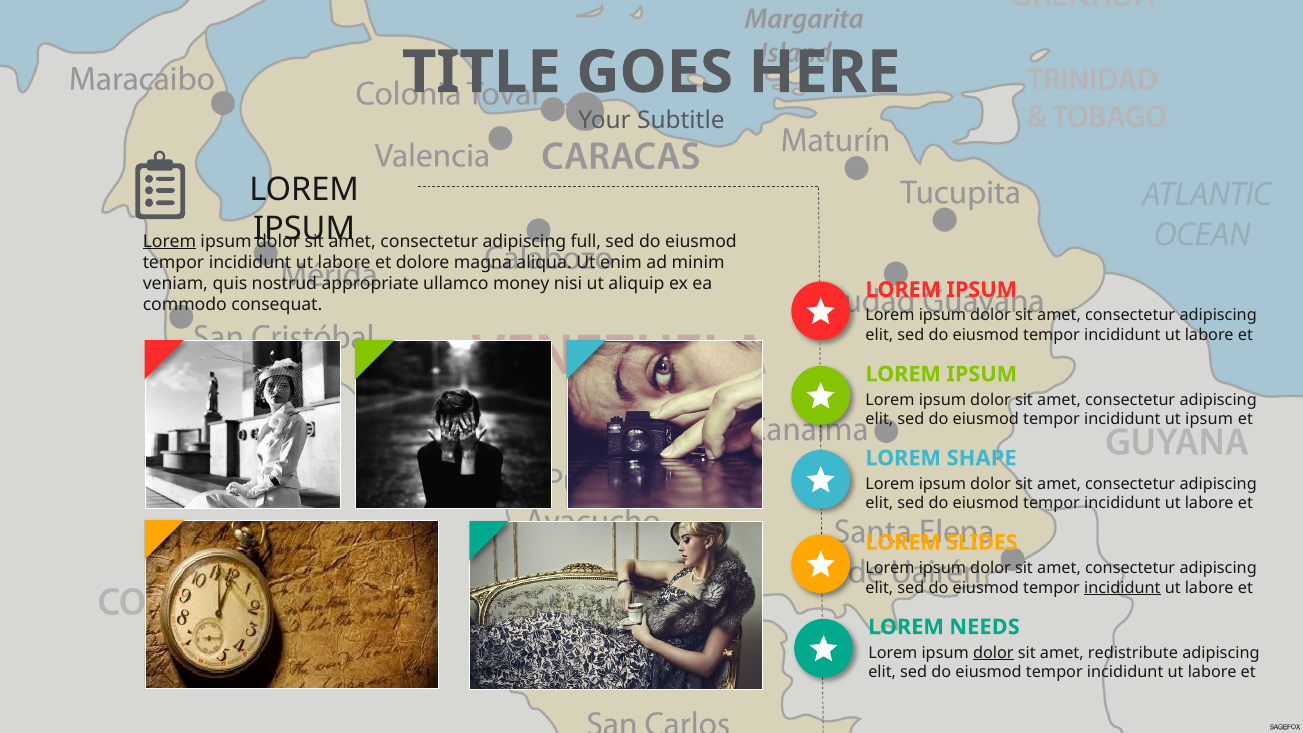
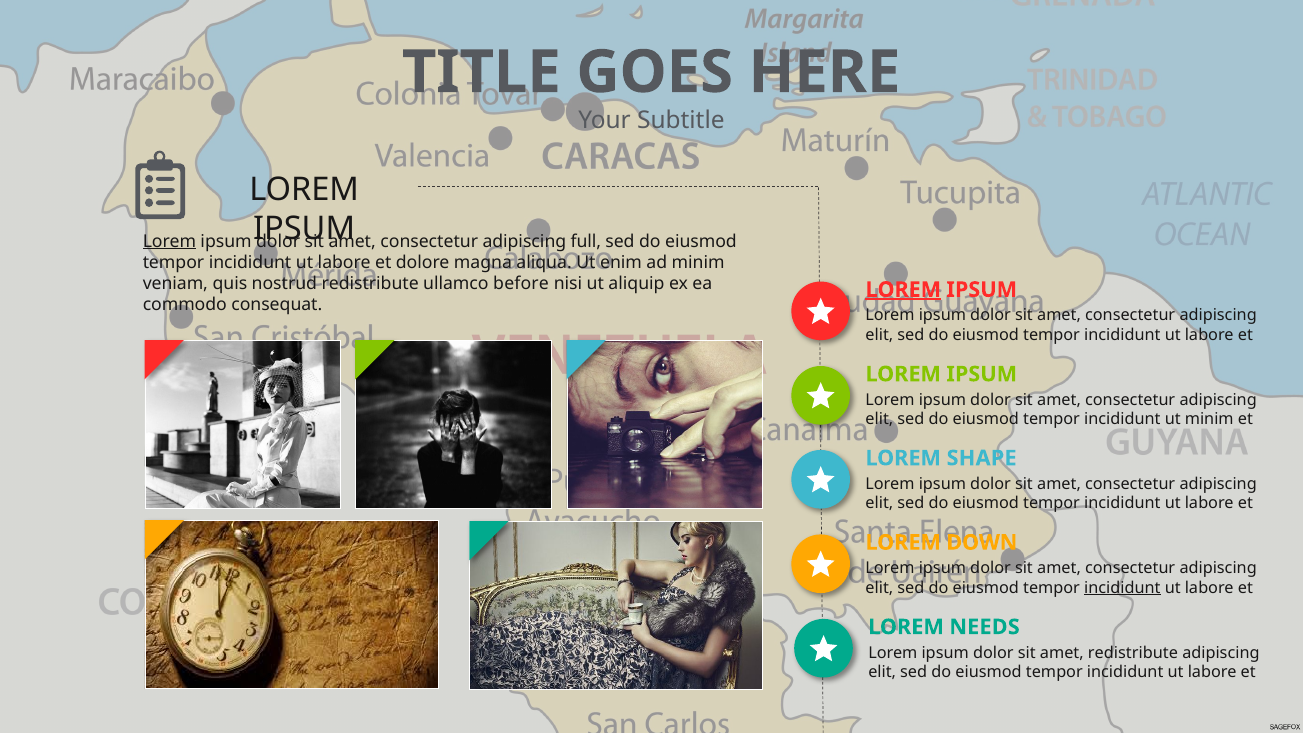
nostrud appropriate: appropriate -> redistribute (370, 284)
money: money -> before (521, 284)
LOREM underline: none -> present (903, 290)
ut ipsum: ipsum -> minim (1209, 419)
SLIDES: SLIDES -> DOWN (982, 543)
dolor underline: present -> none (993, 653)
